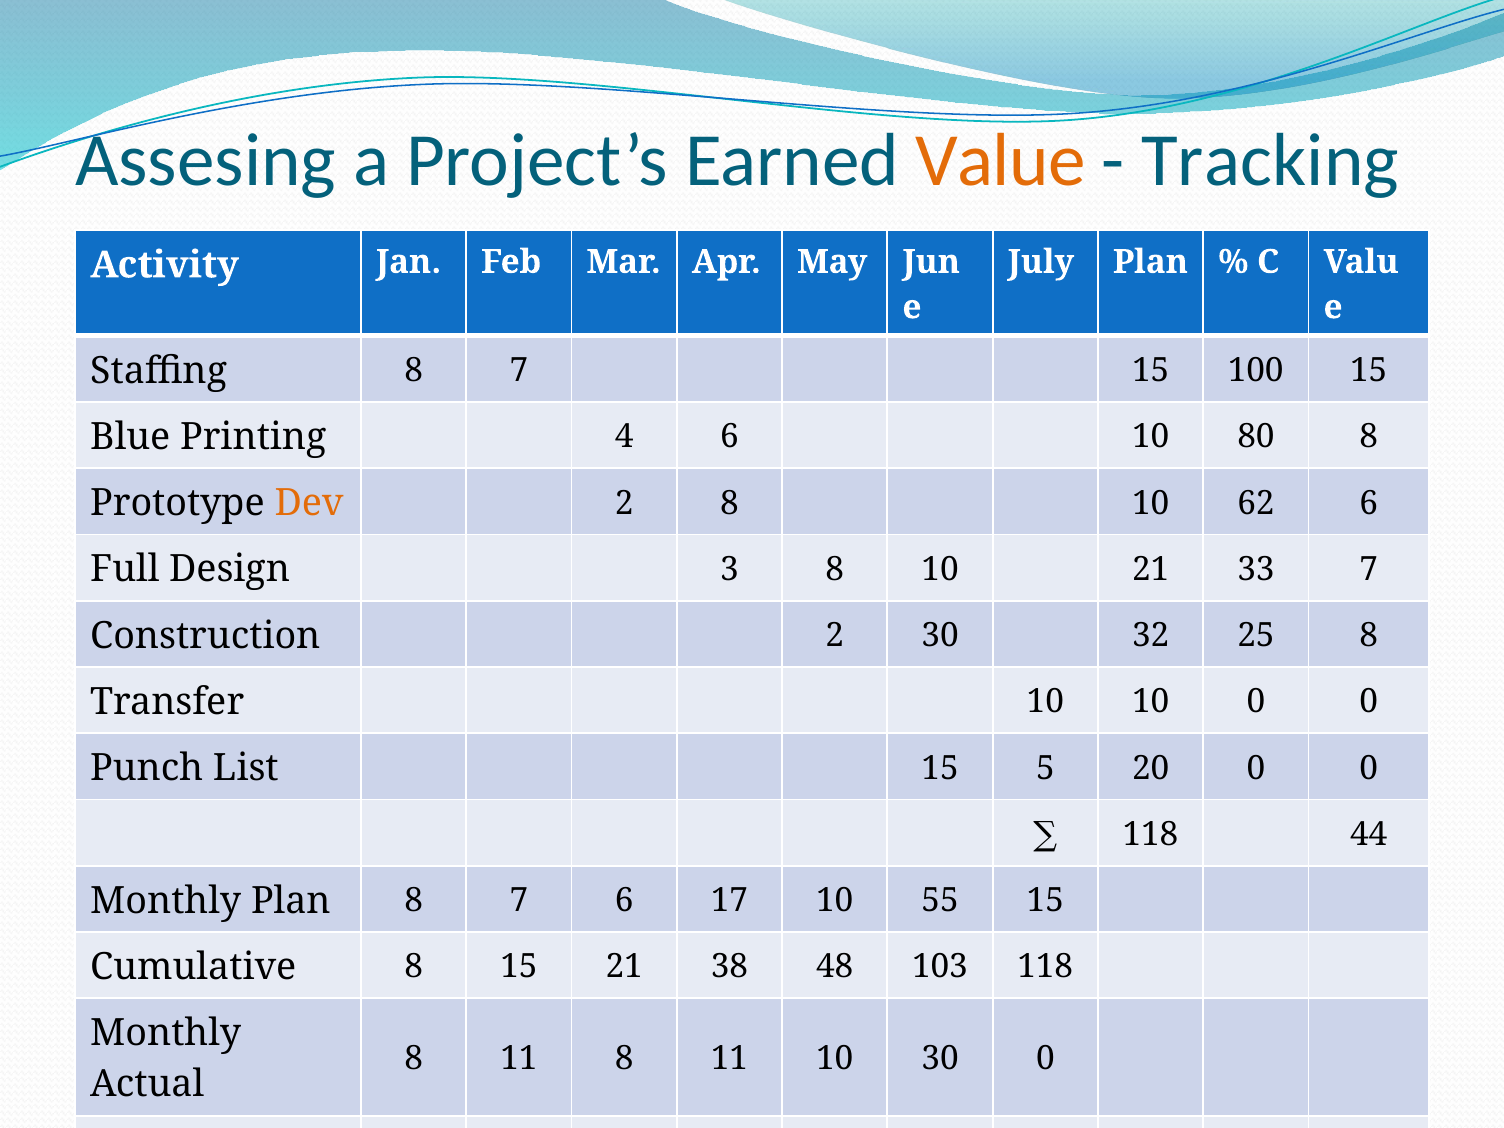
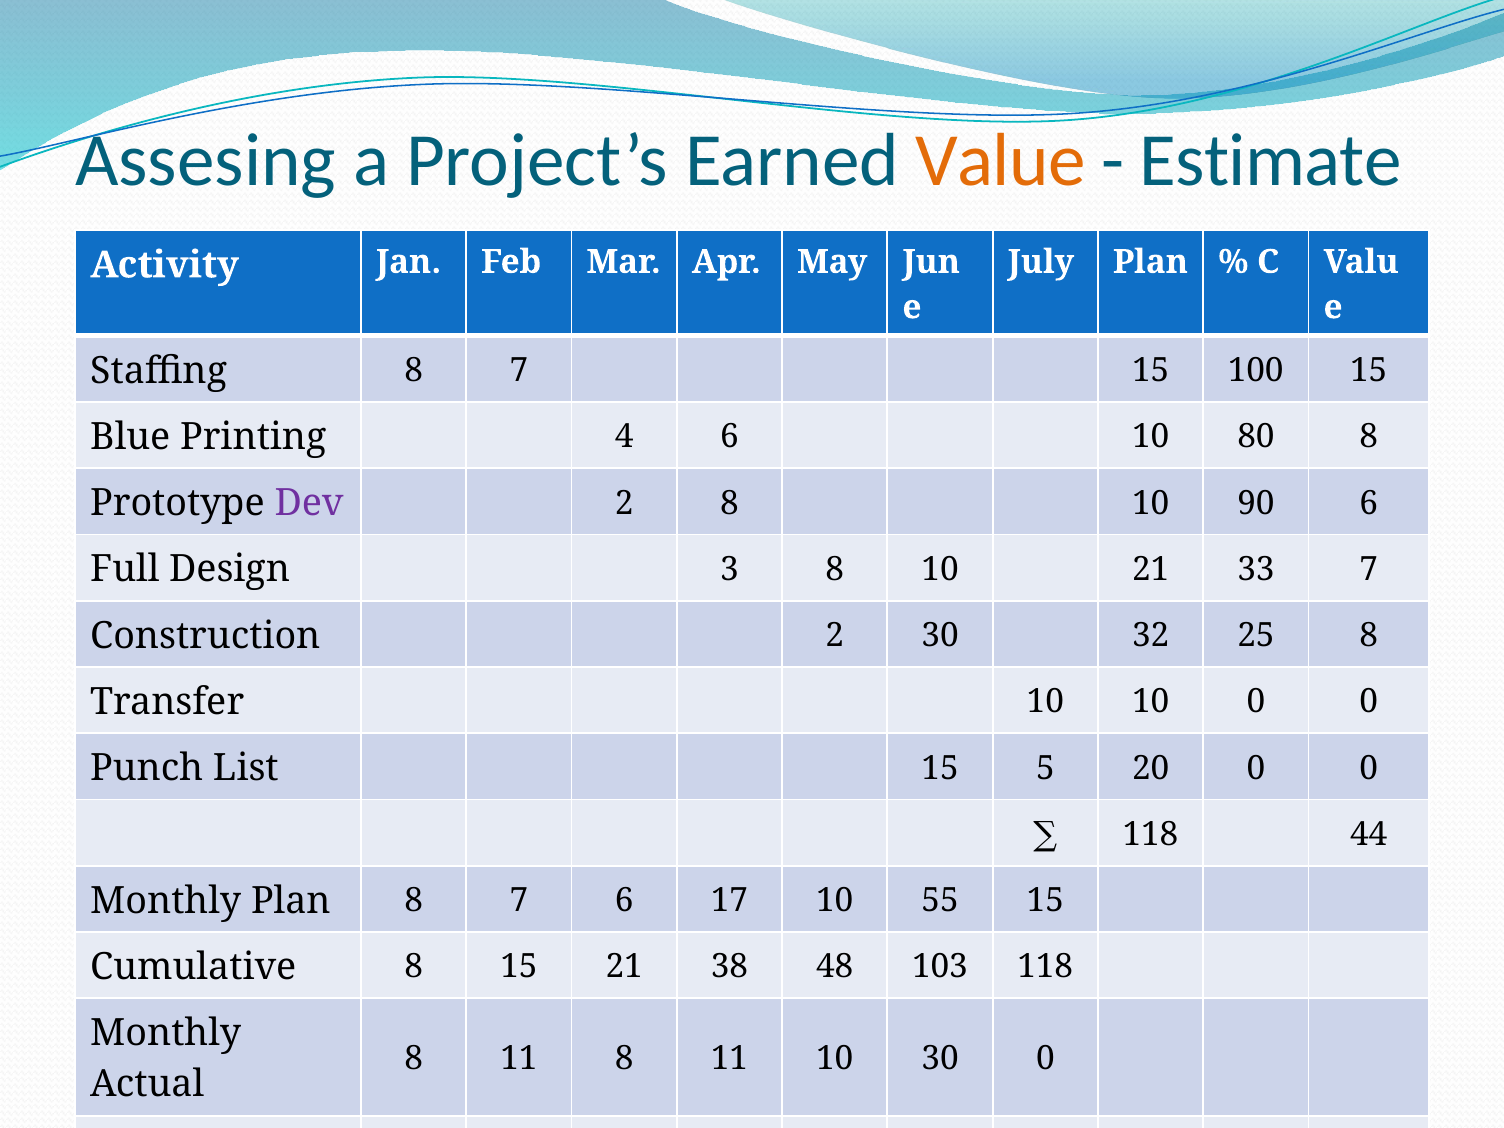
Tracking: Tracking -> Estimate (1271, 161)
Dev colour: orange -> purple (309, 503)
62: 62 -> 90 (1256, 503)
